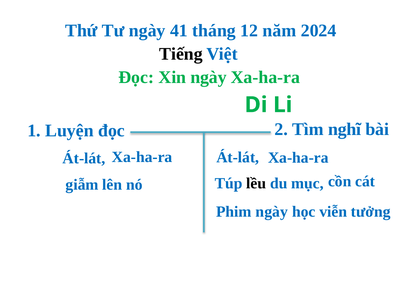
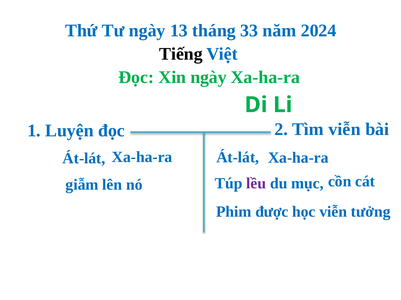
41: 41 -> 13 (179, 31)
12: 12 -> 33 (249, 31)
Tìm nghĩ: nghĩ -> viễn (344, 130)
lều colour: black -> purple (256, 184)
Phim ngày: ngày -> được (272, 212)
